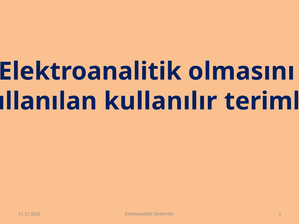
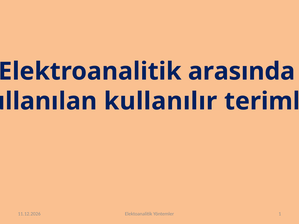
olmasını: olmasını -> arasında (242, 71)
